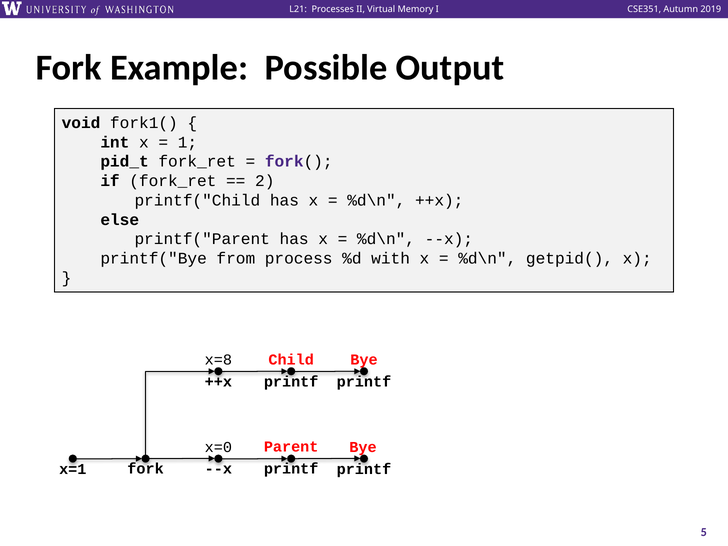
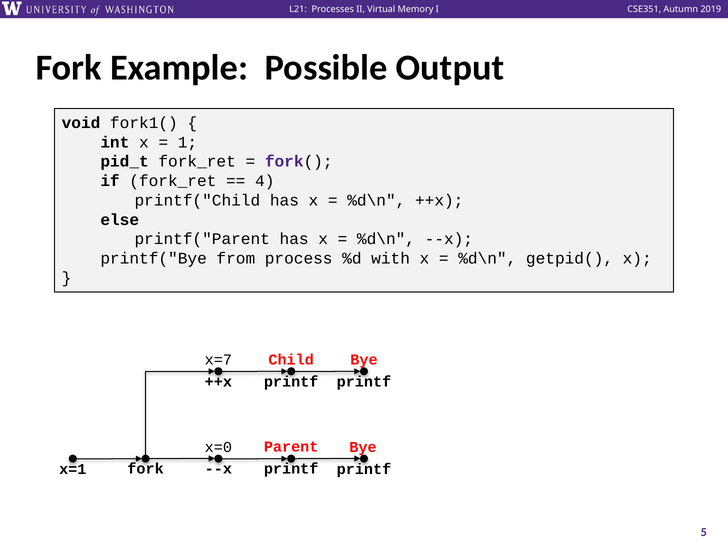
2: 2 -> 4 (265, 181)
x=8: x=8 -> x=7 (218, 360)
